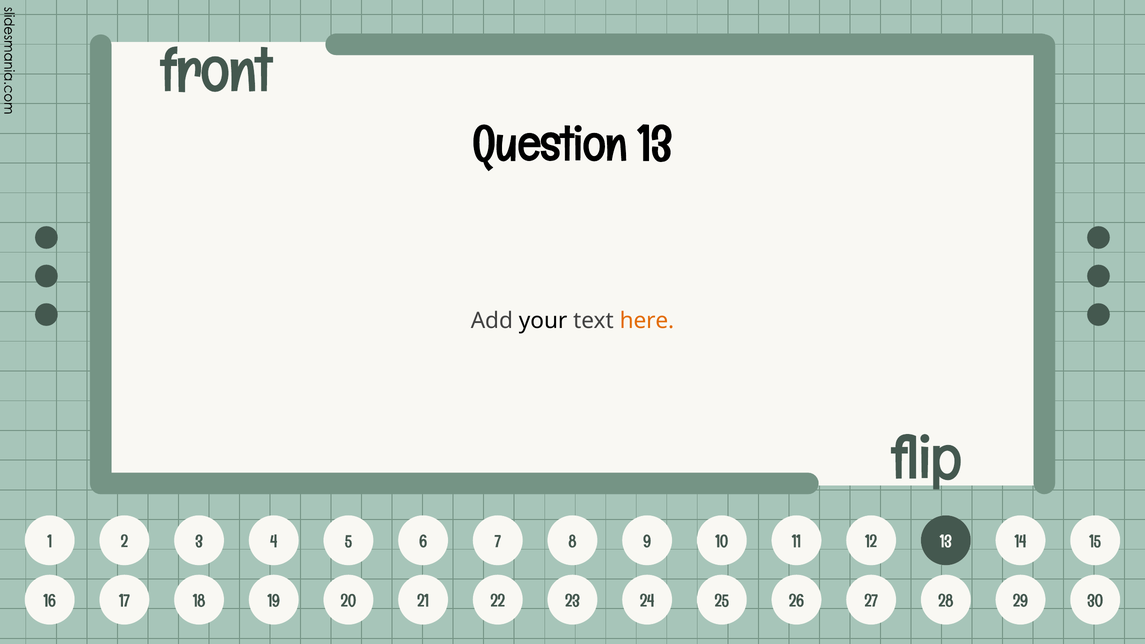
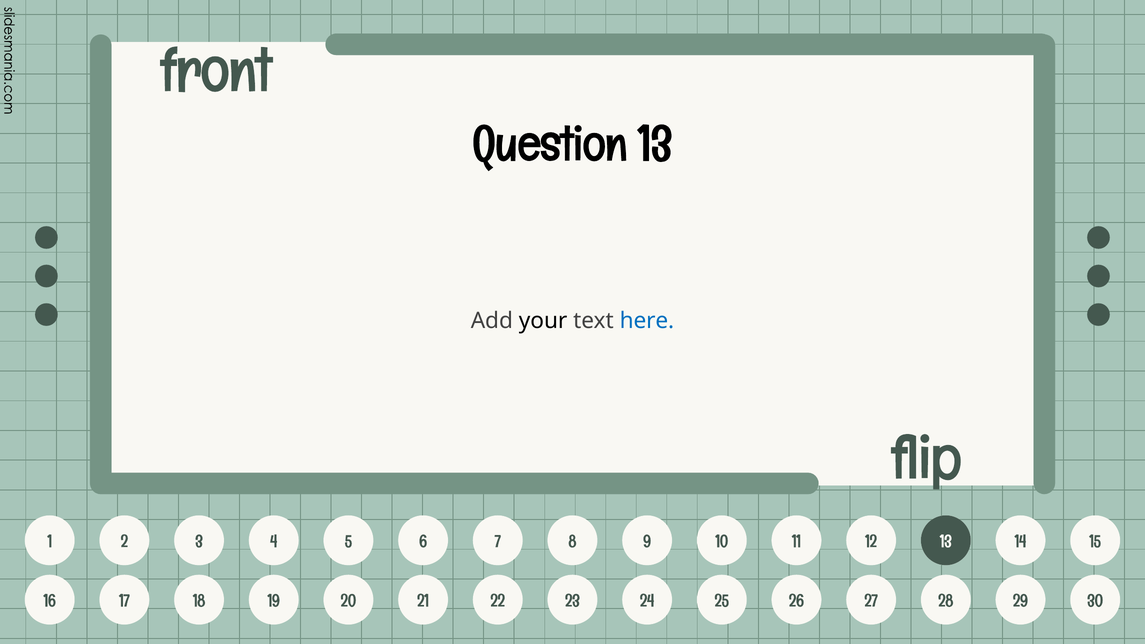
here colour: orange -> blue (647, 321)
